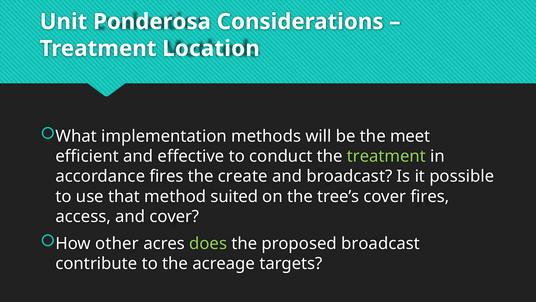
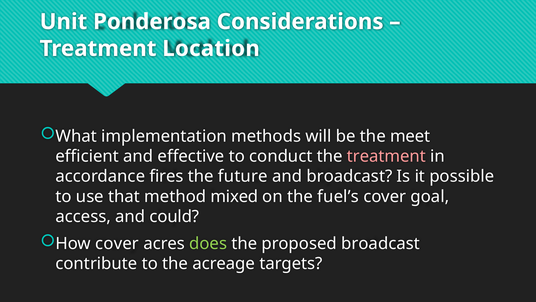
treatment colour: light green -> pink (386, 156)
create: create -> future (243, 176)
suited: suited -> mixed (234, 196)
tree’s: tree’s -> fuel’s (338, 196)
cover fires: fires -> goal (430, 196)
and cover: cover -> could (174, 216)
How other: other -> cover (117, 243)
